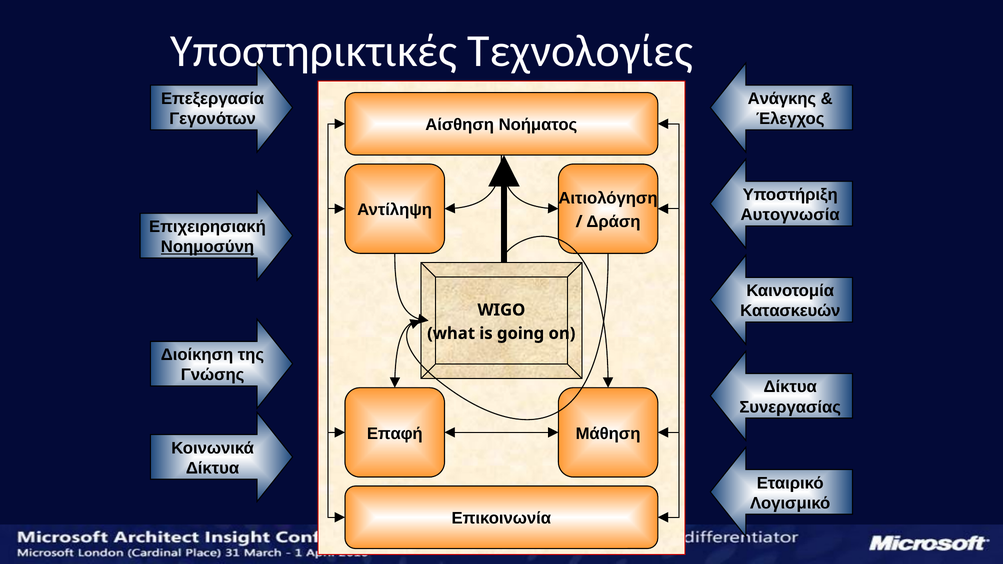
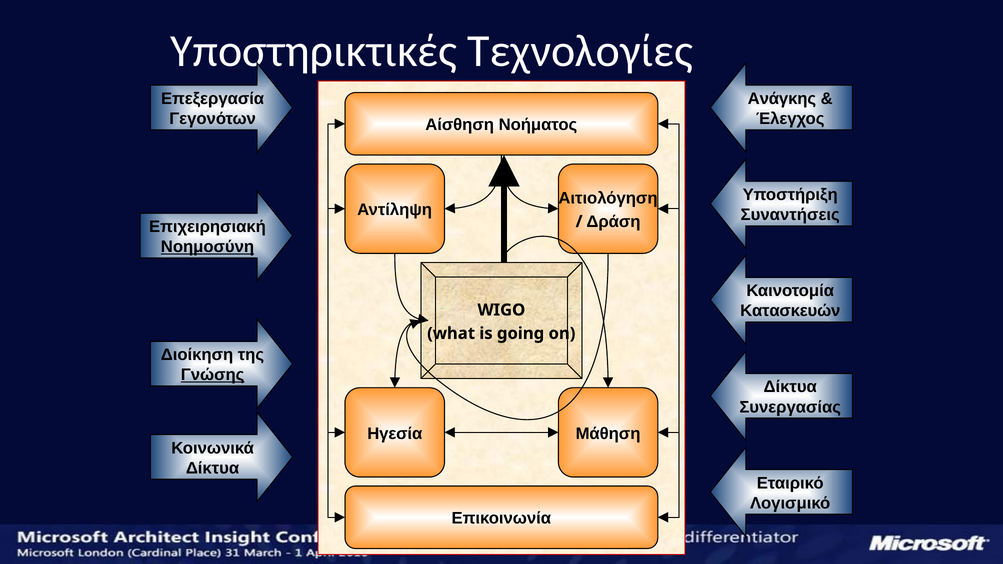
Αυτογνωσία: Αυτογνωσία -> Συναντήσεις (790, 215)
Γνώσης underline: none -> present (213, 375)
Επαφή: Επαφή -> Ηγεσία (395, 434)
